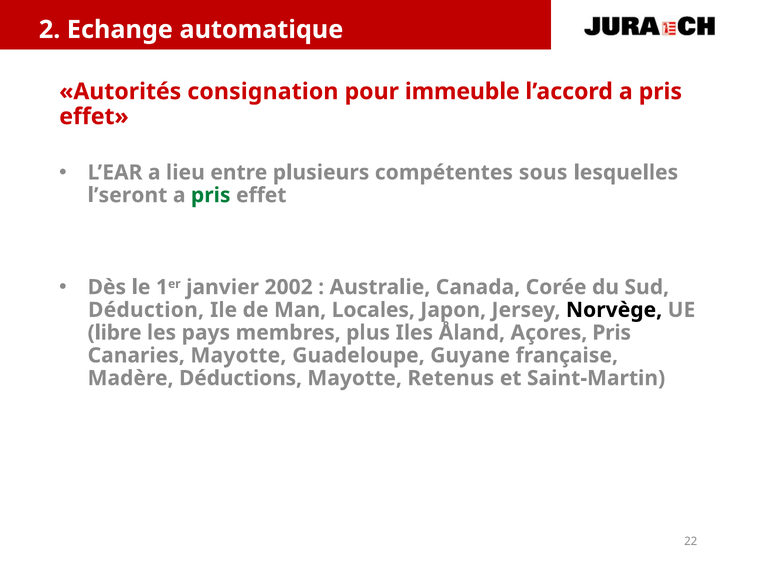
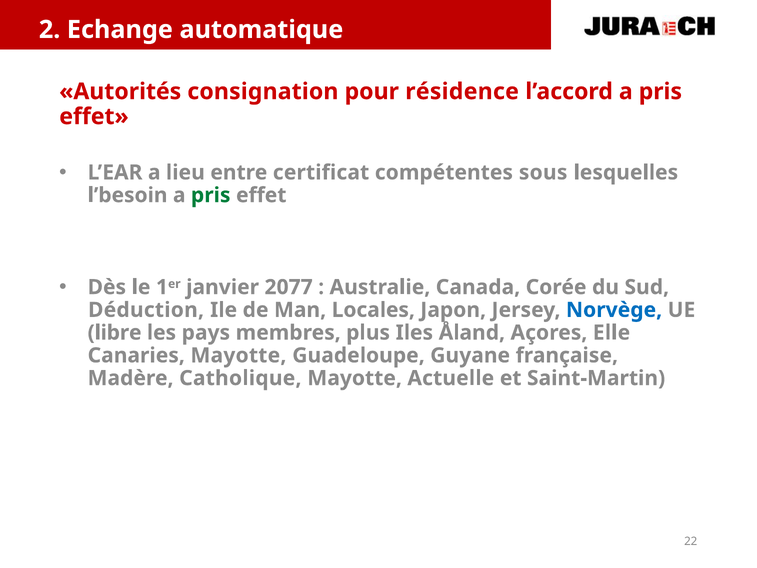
immeuble: immeuble -> résidence (462, 91)
plusieurs: plusieurs -> certificat (321, 172)
l’seront: l’seront -> l’besoin (128, 195)
2002: 2002 -> 2077 (289, 287)
Norvège colour: black -> blue (614, 310)
Açores Pris: Pris -> Elle (611, 333)
Déductions: Déductions -> Catholique (240, 378)
Retenus: Retenus -> Actuelle (451, 378)
